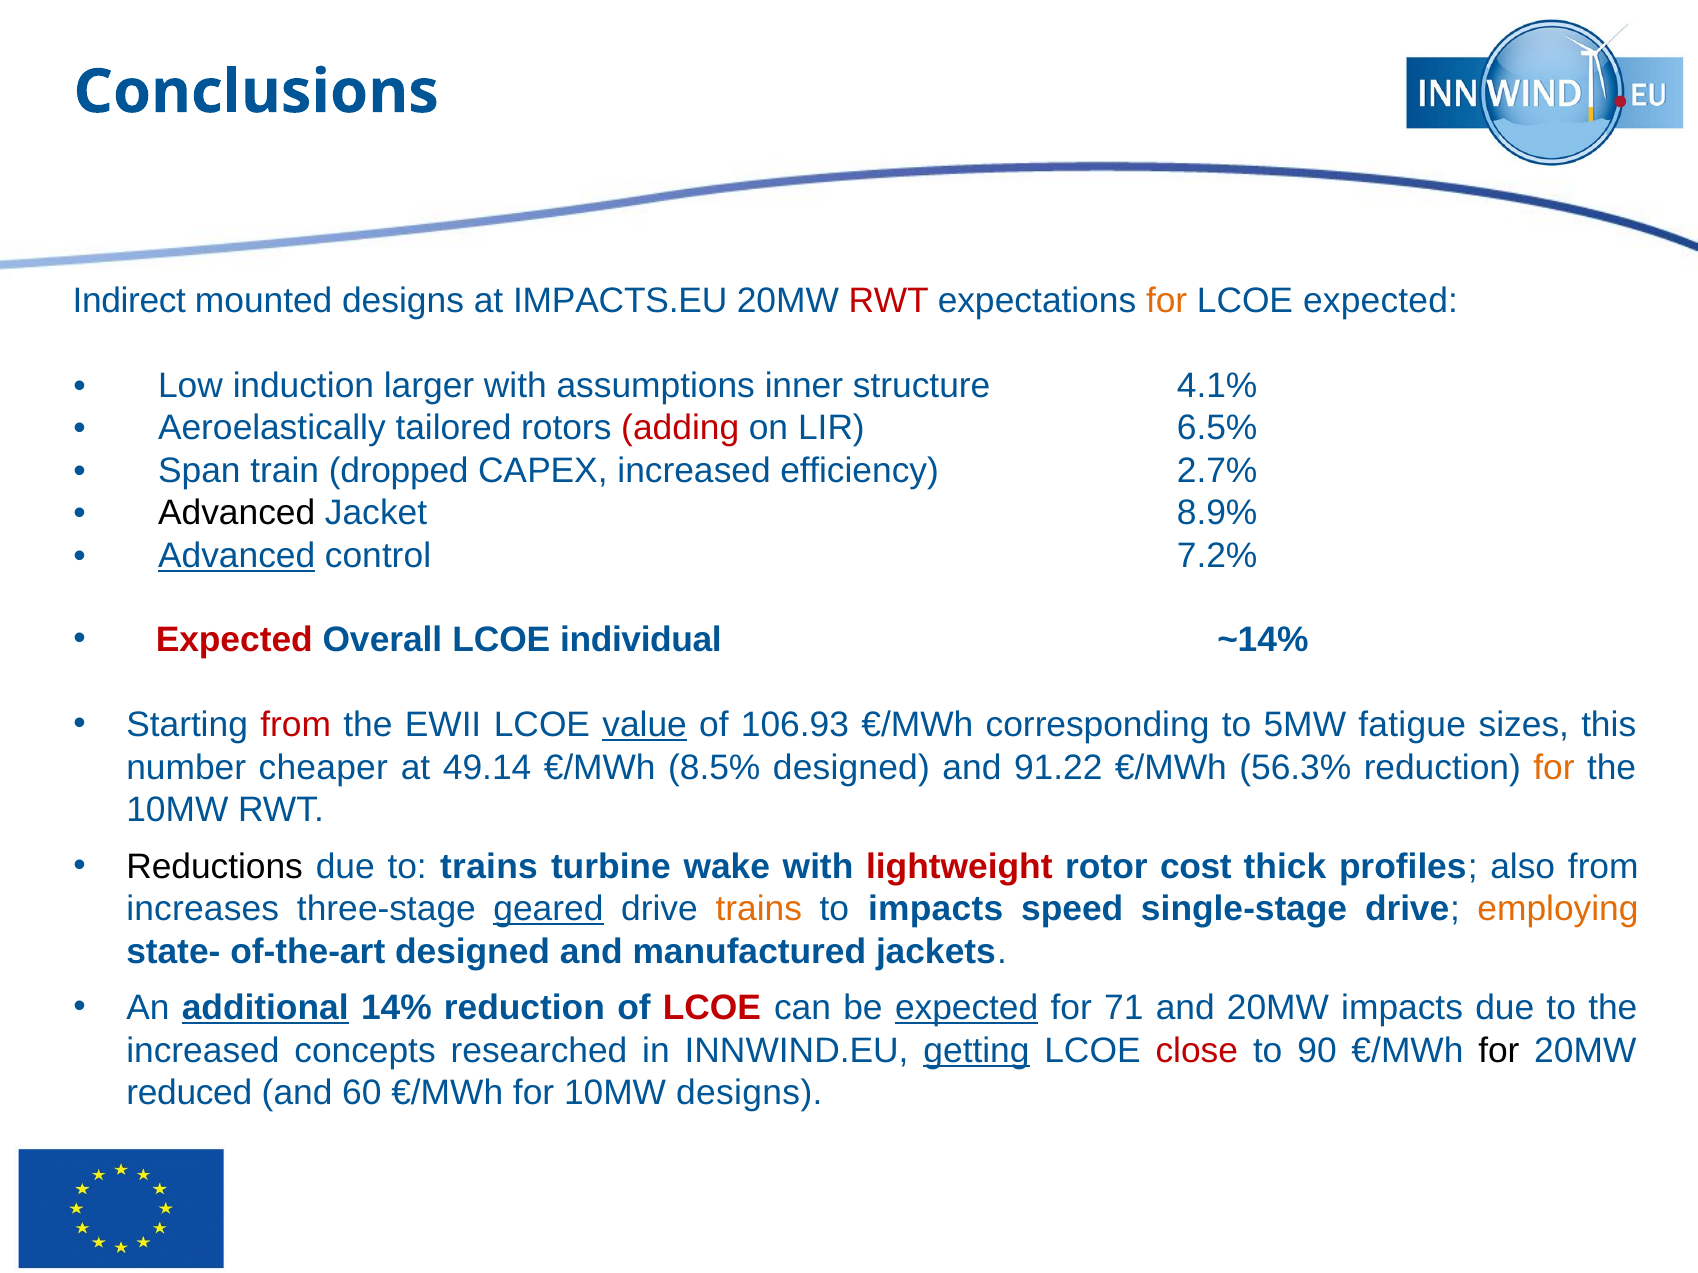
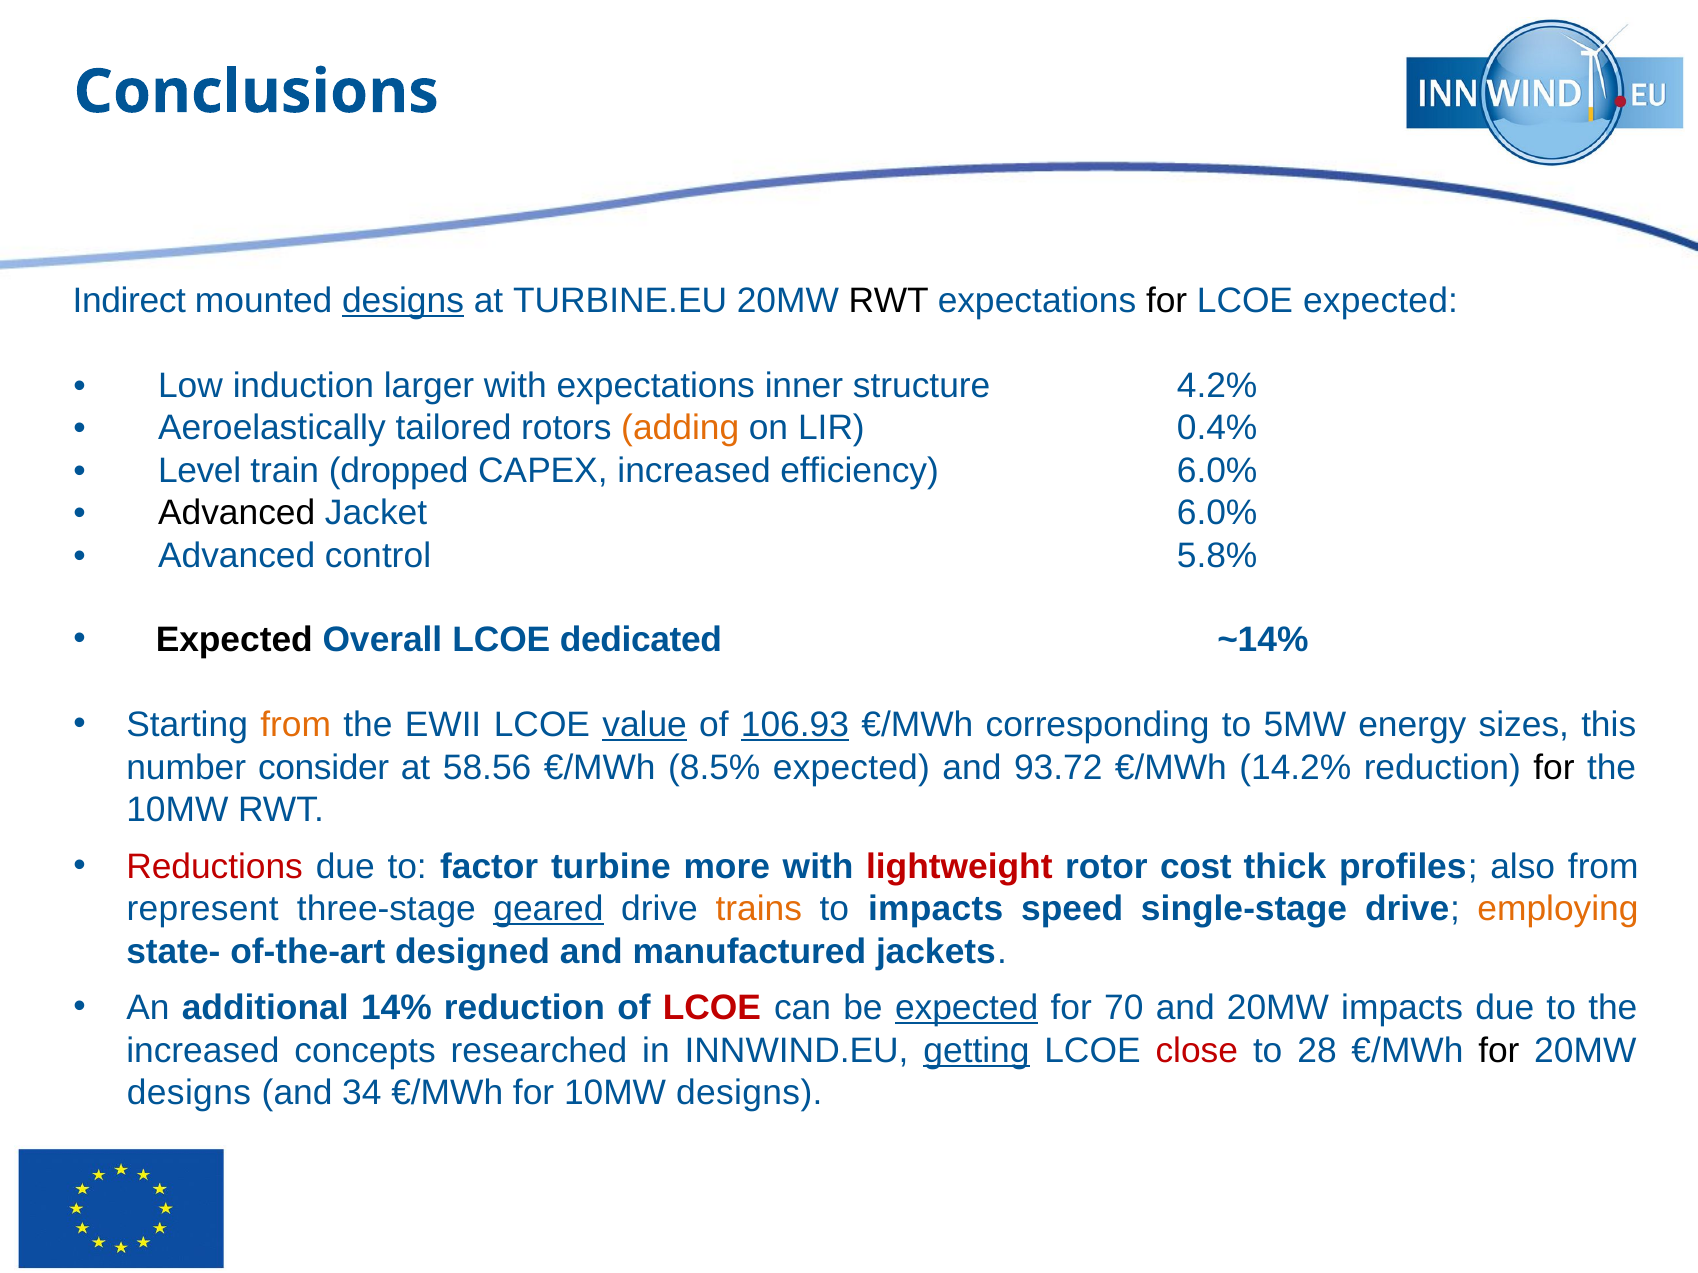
designs underline: none -> present (403, 301)
IMPACTS.EU: IMPACTS.EU -> TURBINE.EU (620, 301)
RWT colour: red -> black (889, 301)
for colour: orange -> black (1167, 301)
with assumptions: assumptions -> expectations (656, 386)
4.1%: 4.1% -> 4.2% (1217, 386)
adding colour: red -> orange (680, 428)
6.5%: 6.5% -> 0.4% (1217, 428)
Span: Span -> Level (200, 471)
efficiency 2.7%: 2.7% -> 6.0% (1217, 471)
Jacket 8.9%: 8.9% -> 6.0% (1217, 513)
Advanced underline: present -> none (237, 556)
7.2%: 7.2% -> 5.8% (1217, 556)
Expected colour: red -> black (234, 641)
individual: individual -> dedicated (641, 641)
from colour: red -> orange (296, 725)
106.93 underline: none -> present (795, 725)
fatigue: fatigue -> energy (1412, 725)
cheaper: cheaper -> consider (324, 768)
49.14: 49.14 -> 58.56 (487, 768)
8.5% designed: designed -> expected (851, 768)
91.22: 91.22 -> 93.72 (1058, 768)
56.3%: 56.3% -> 14.2% (1295, 768)
for colour: orange -> black (1554, 768)
Reductions colour: black -> red (215, 867)
to trains: trains -> factor (489, 867)
wake: wake -> more (727, 867)
increases: increases -> represent (203, 909)
additional underline: present -> none (265, 1008)
71: 71 -> 70 (1124, 1008)
90: 90 -> 28 (1317, 1051)
reduced: reduced -> designs (189, 1093)
60: 60 -> 34 (362, 1093)
